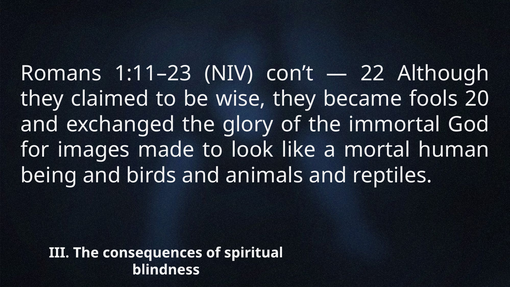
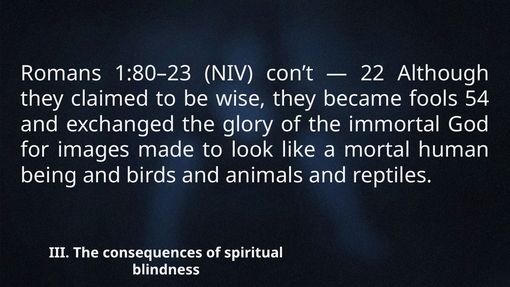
1:11–23: 1:11–23 -> 1:80–23 (153, 73)
20: 20 -> 54 (477, 99)
